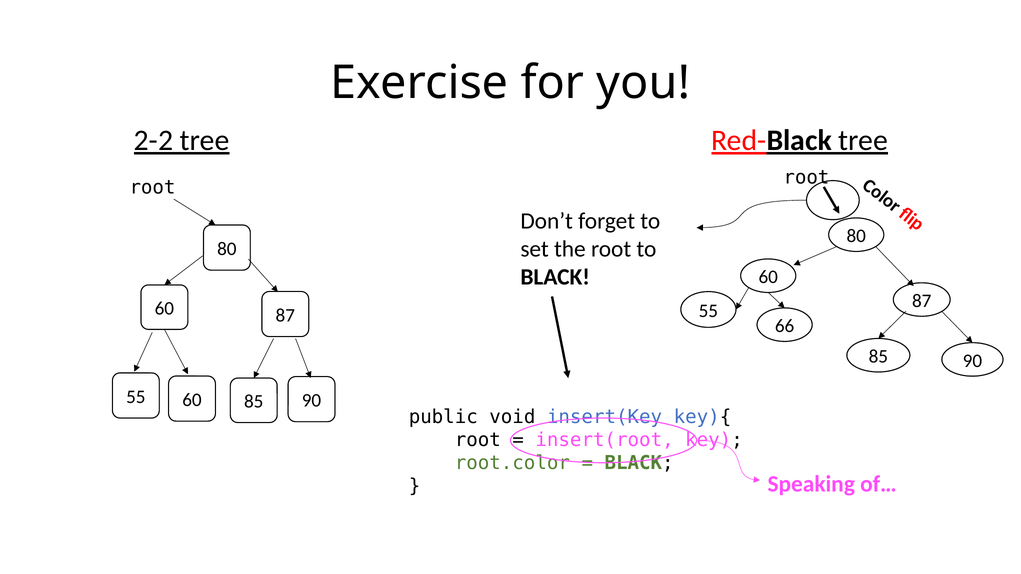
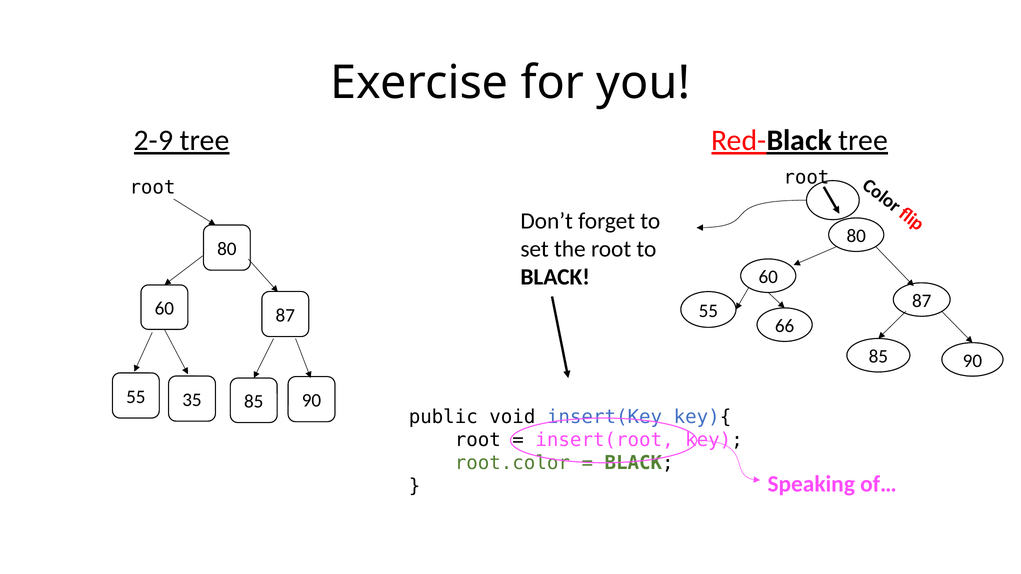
2-2: 2-2 -> 2-9 (153, 141)
60: 60 -> 35 (192, 400)
